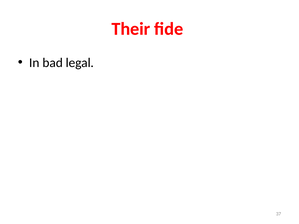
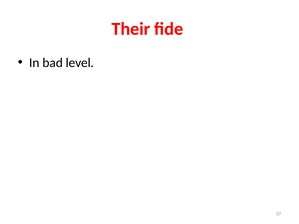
legal: legal -> level (80, 63)
